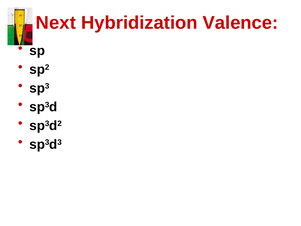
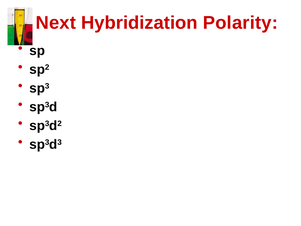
Valence: Valence -> Polarity (240, 23)
